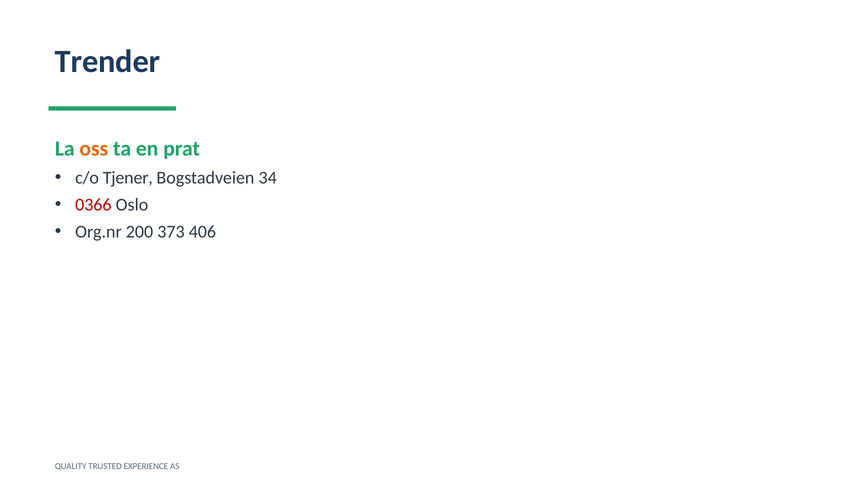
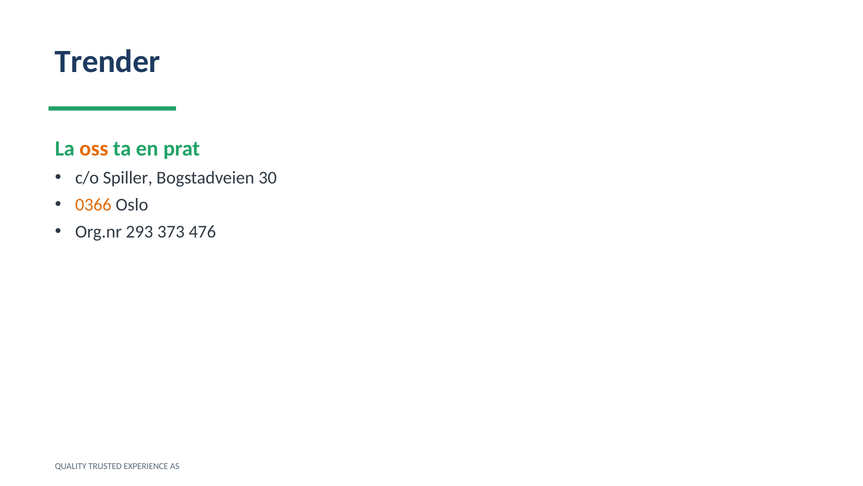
Tjener: Tjener -> Spiller (128, 177)
34: 34 -> 30 (268, 177)
0366 colour: red -> orange (93, 204)
200: 200 -> 293 (140, 231)
406: 406 -> 476 (202, 231)
